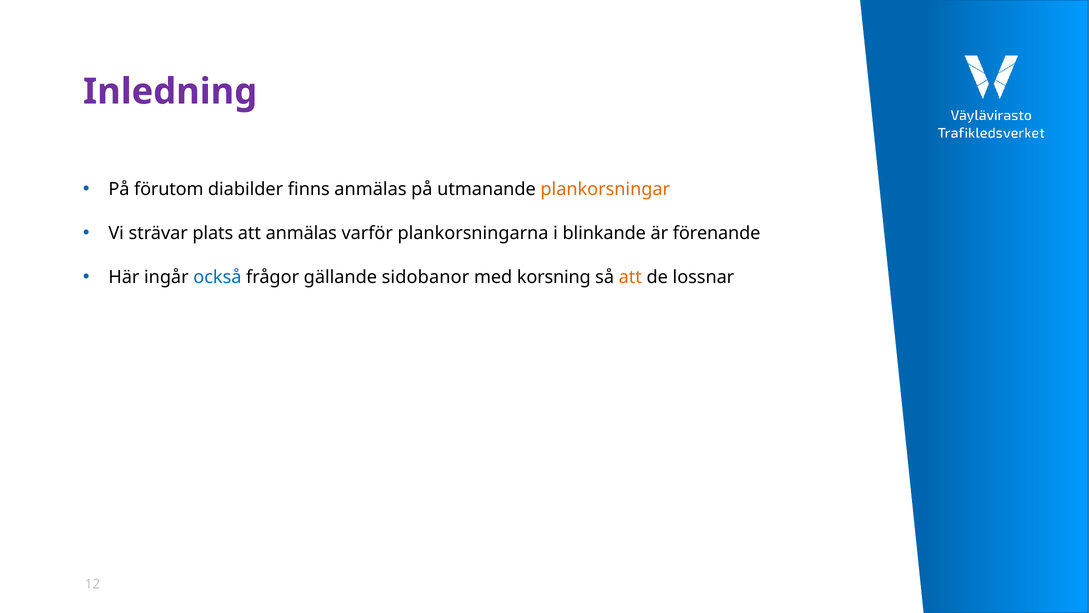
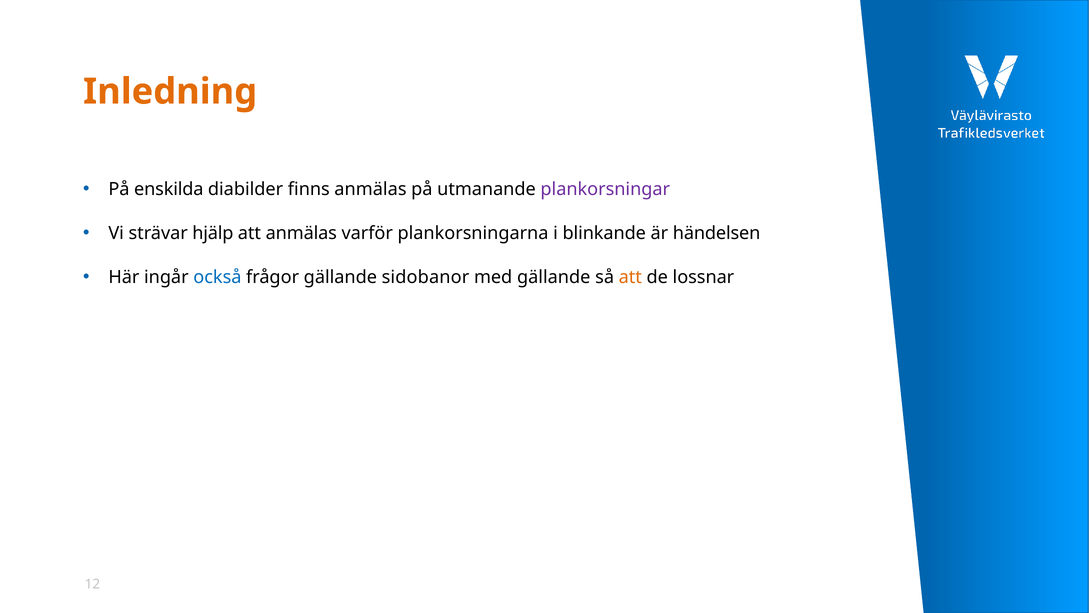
Inledning colour: purple -> orange (170, 92)
förutom: förutom -> enskilda (169, 189)
plankorsningar colour: orange -> purple (605, 189)
plats: plats -> hjälp (213, 233)
förenande: förenande -> händelsen (717, 233)
med korsning: korsning -> gällande (554, 277)
